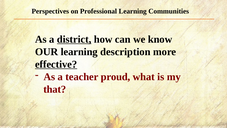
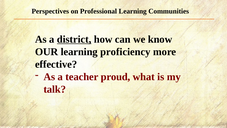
description: description -> proficiency (125, 52)
effective underline: present -> none (56, 64)
that: that -> talk (55, 89)
